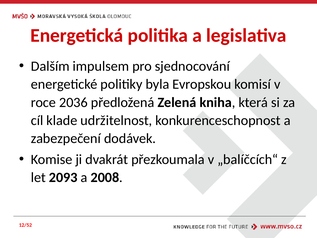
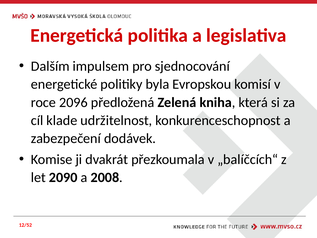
2036: 2036 -> 2096 (73, 102)
2093: 2093 -> 2090 (63, 177)
